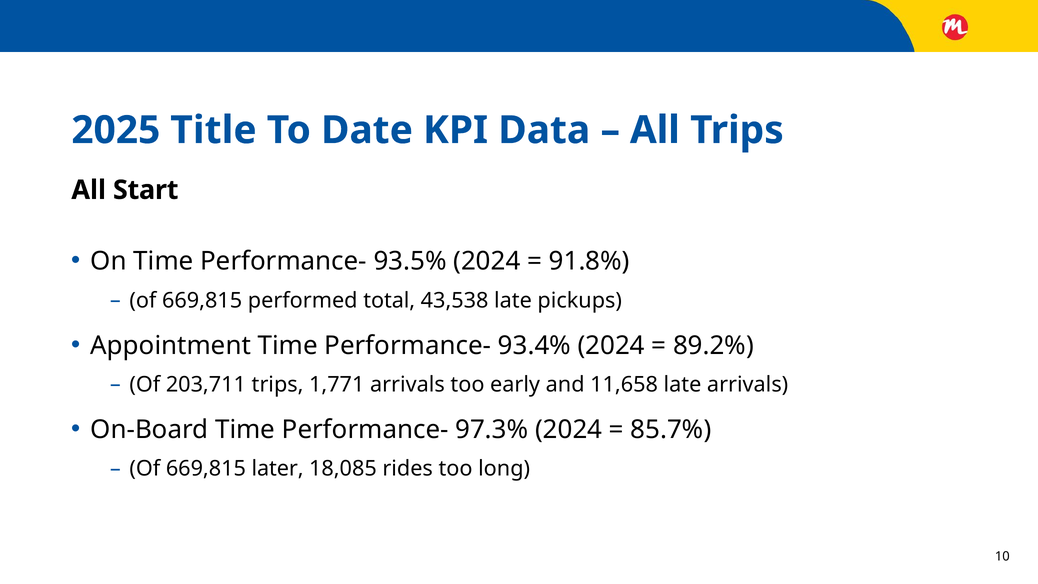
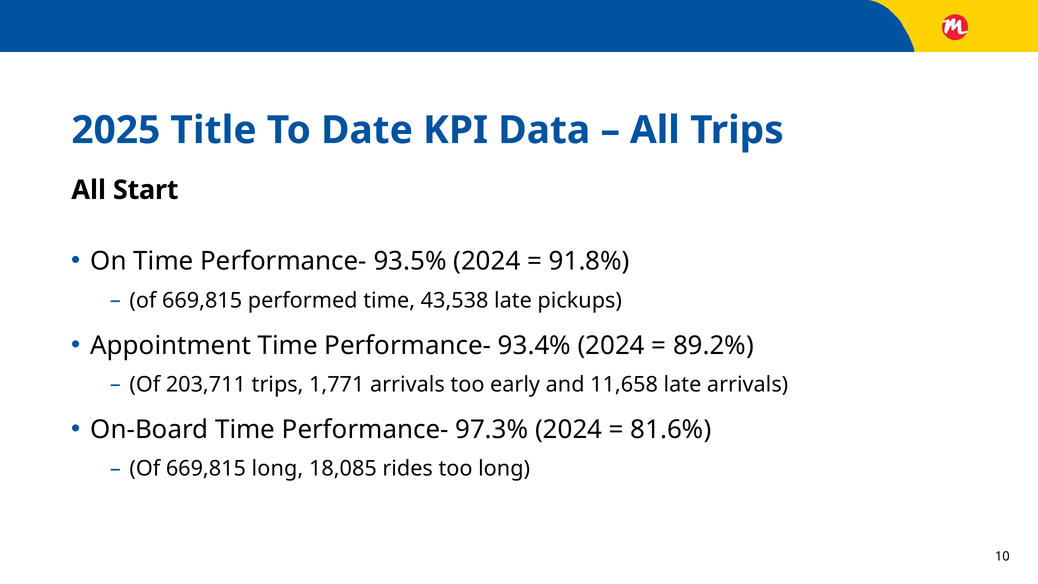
performed total: total -> time (389, 300)
85.7%: 85.7% -> 81.6% (671, 430)
669,815 later: later -> long (277, 469)
